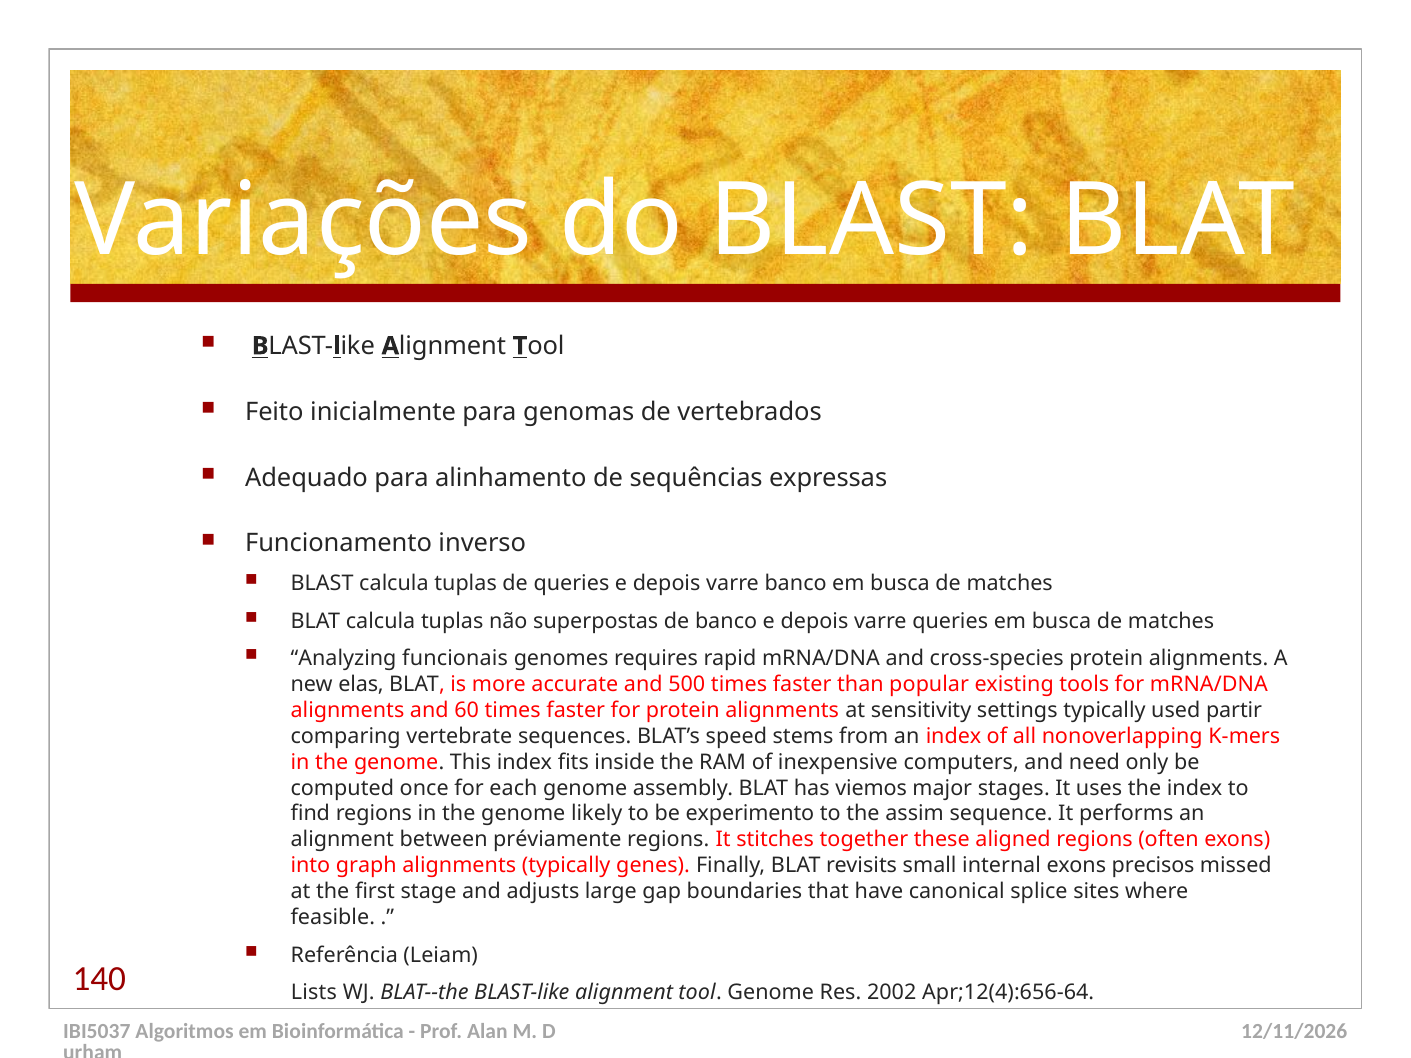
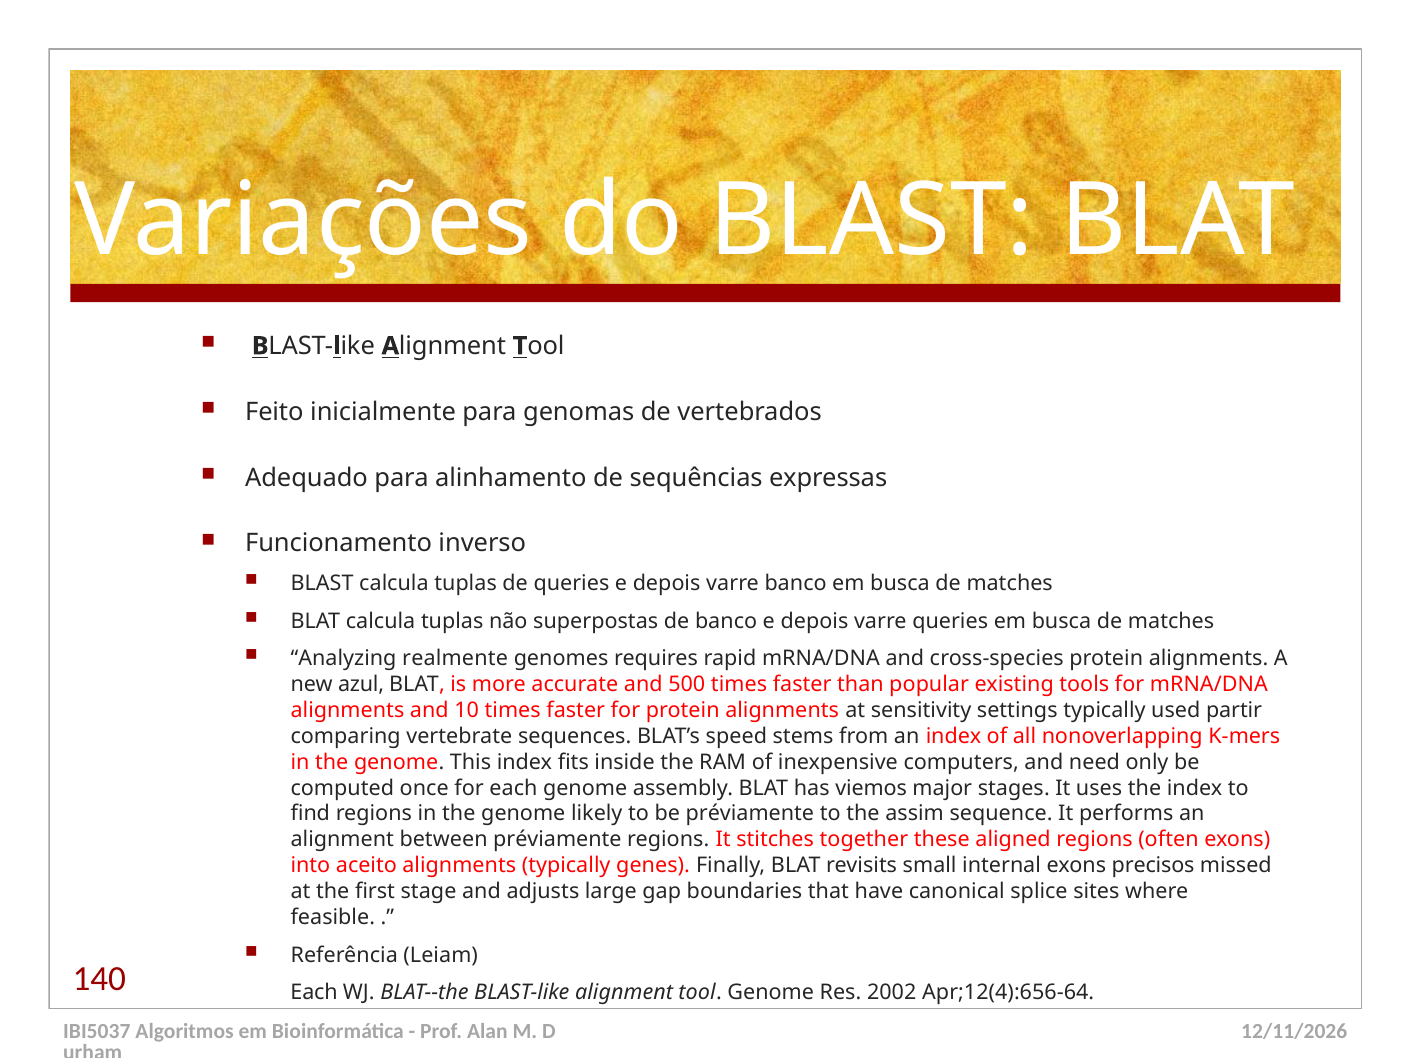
funcionais: funcionais -> realmente (455, 659)
elas: elas -> azul (361, 685)
60: 60 -> 10 (467, 710)
be experimento: experimento -> préviamente (750, 814)
graph: graph -> aceito (366, 866)
Lists: Lists -> Each (314, 993)
